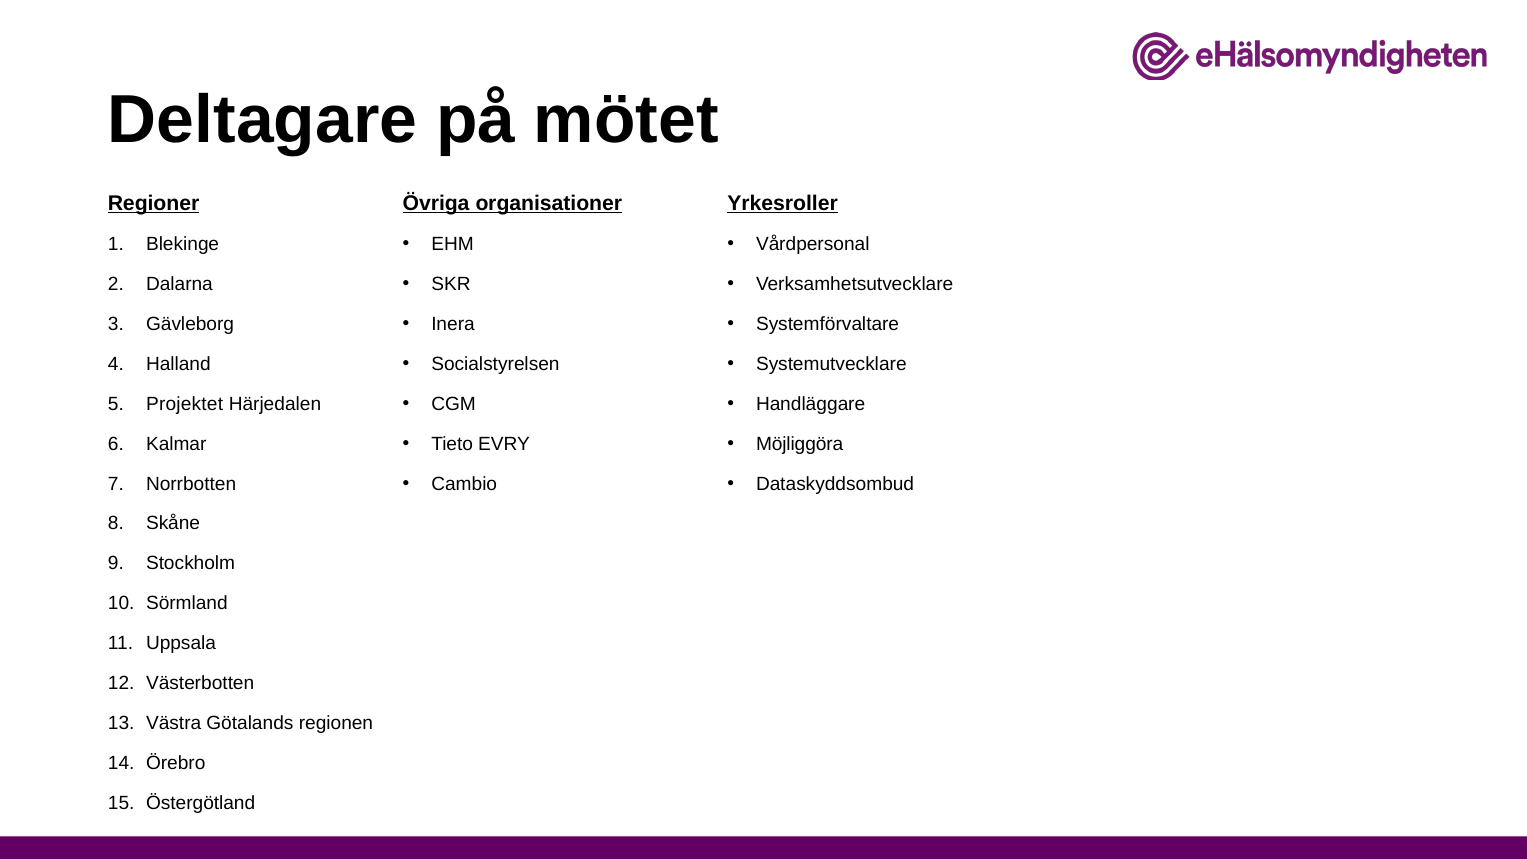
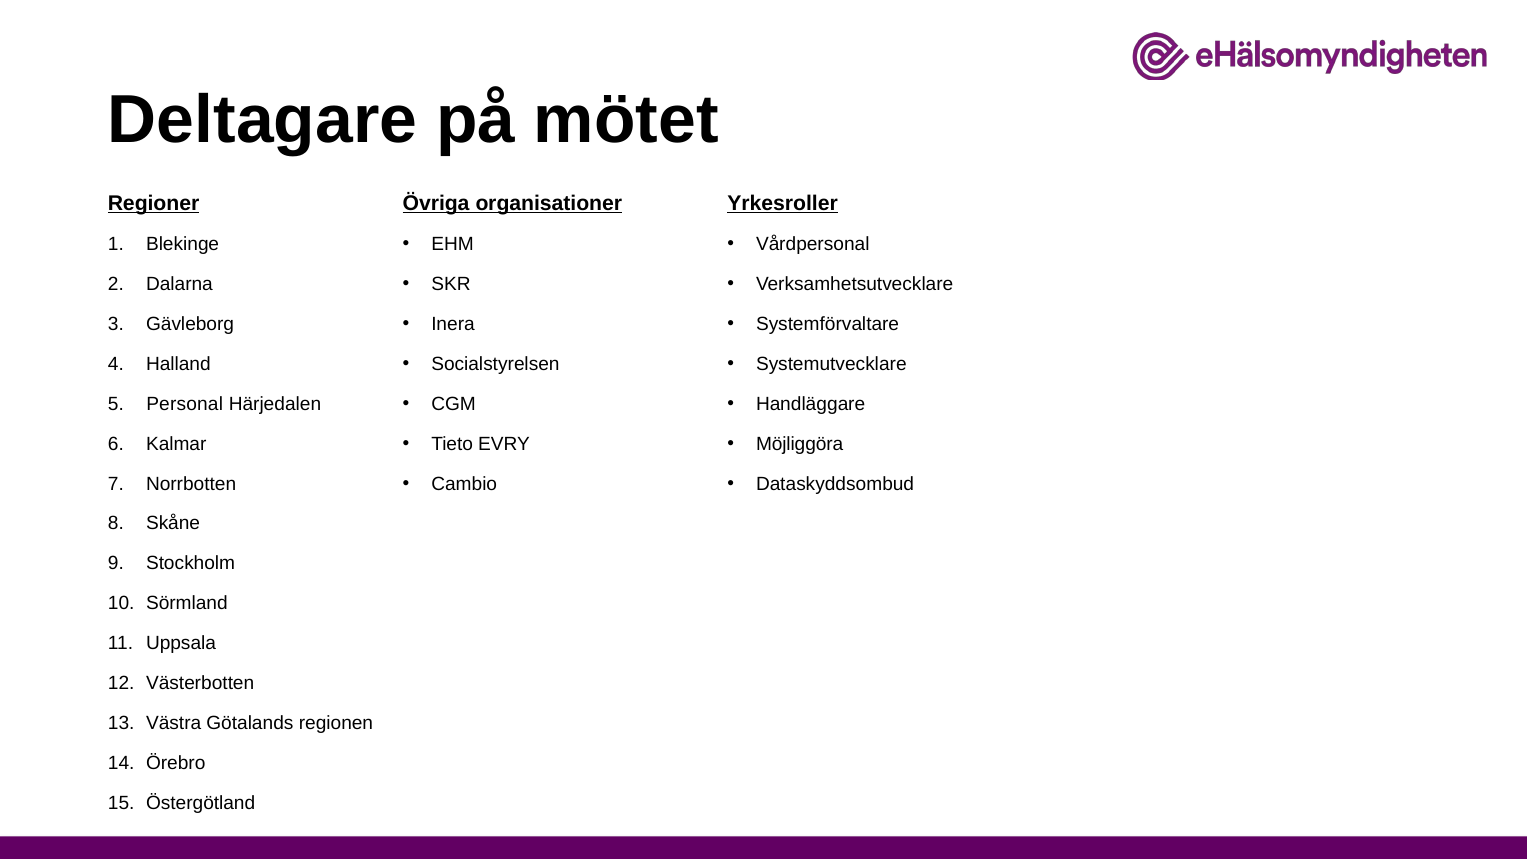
Projektet: Projektet -> Personal (185, 404)
